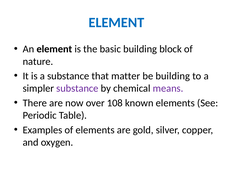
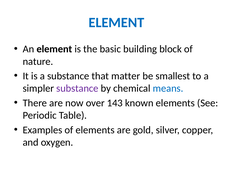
be building: building -> smallest (173, 76)
means colour: purple -> blue (168, 88)
108: 108 -> 143 (115, 103)
